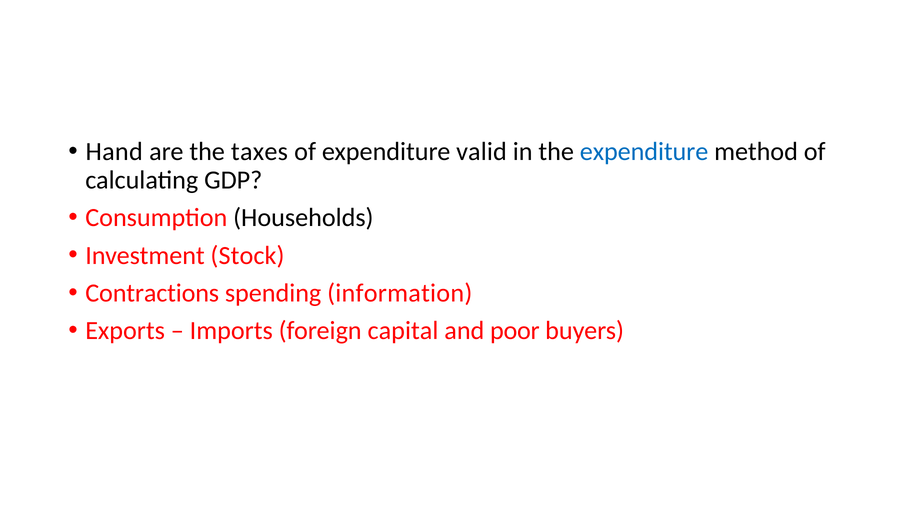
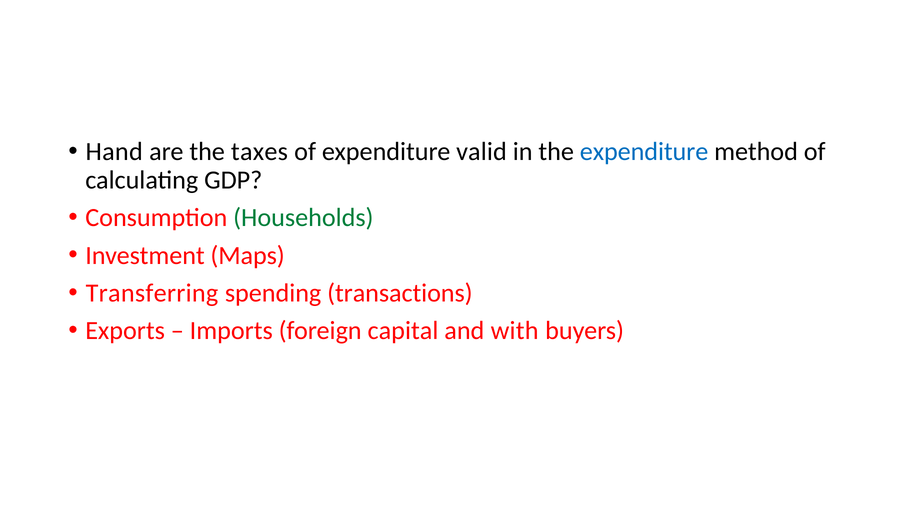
Households colour: black -> green (303, 218)
Stock: Stock -> Maps (248, 255)
Contractions: Contractions -> Transferring (152, 293)
information: information -> transactions (400, 293)
poor: poor -> with (515, 331)
